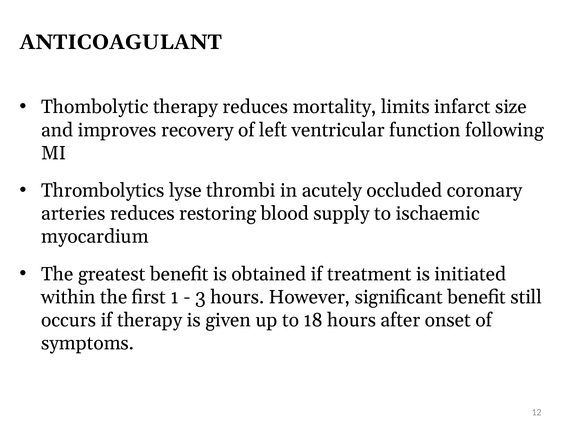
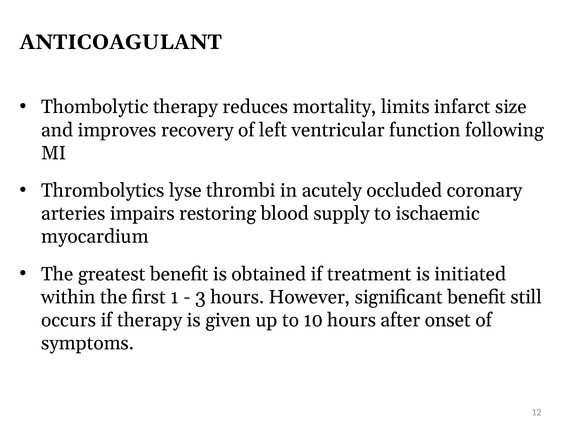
arteries reduces: reduces -> impairs (142, 214)
18: 18 -> 10 (313, 320)
